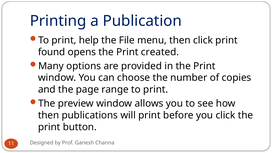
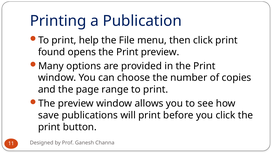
Print created: created -> preview (160, 52)
then: then -> save (49, 115)
